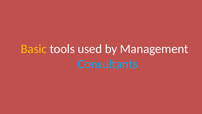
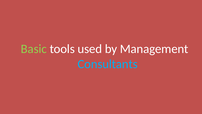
Basic colour: yellow -> light green (34, 49)
